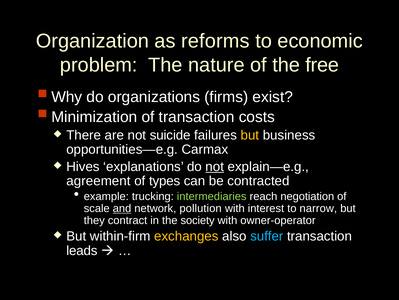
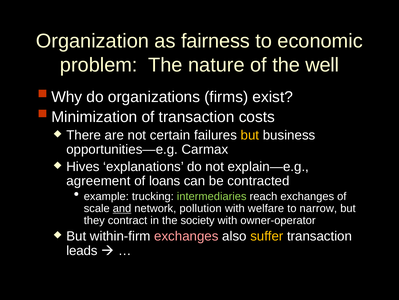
reforms: reforms -> fairness (215, 41)
free: free -> well (322, 65)
suicide: suicide -> certain (170, 135)
not underline: present -> none (215, 166)
types: types -> loans (165, 181)
reach negotiation: negotiation -> exchanges (307, 196)
interest: interest -> welfare (266, 208)
exchanges colour: yellow -> pink (186, 236)
suffer colour: light blue -> yellow (267, 236)
